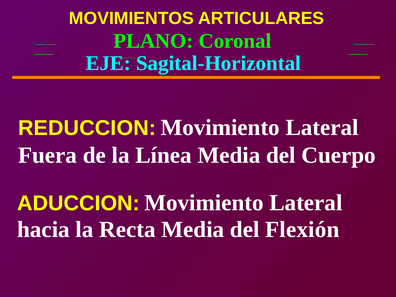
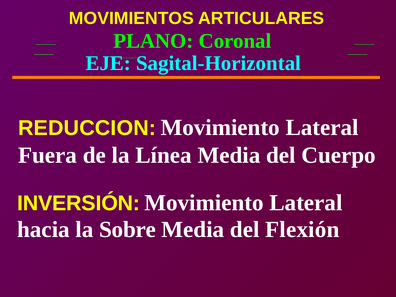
ADUCCION: ADUCCION -> INVERSIÓN (79, 203)
Recta: Recta -> Sobre (128, 230)
